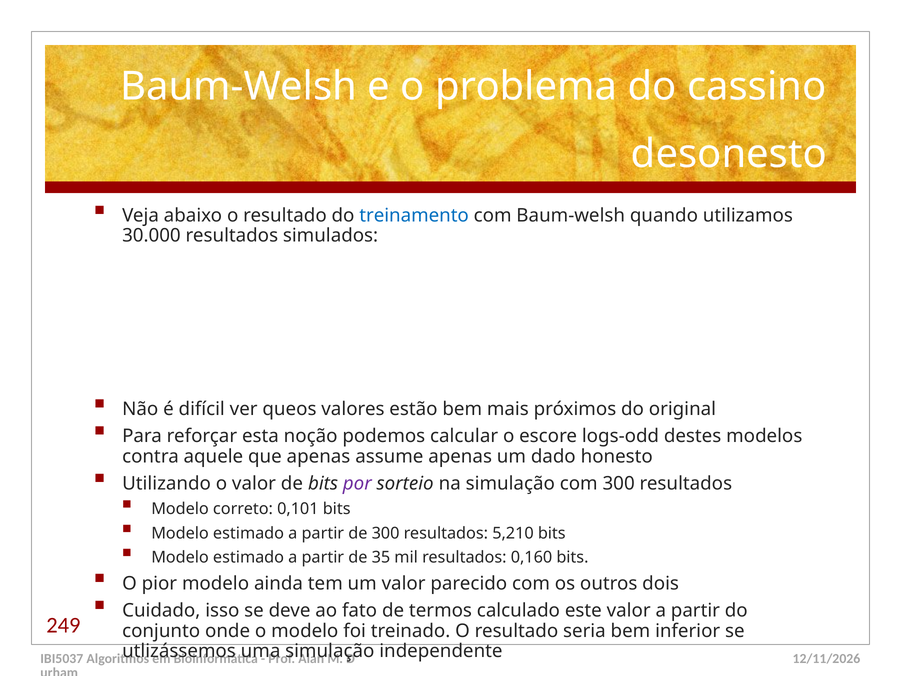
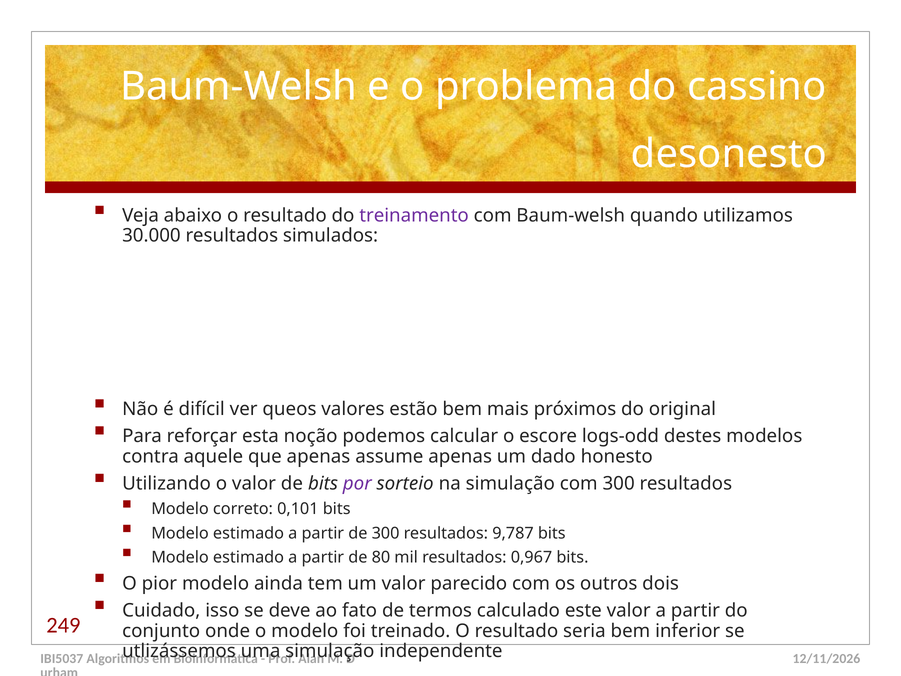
treinamento colour: blue -> purple (414, 215)
5,210: 5,210 -> 9,787 (513, 533)
35: 35 -> 80 (381, 557)
0,160: 0,160 -> 0,967 (531, 557)
